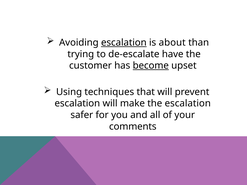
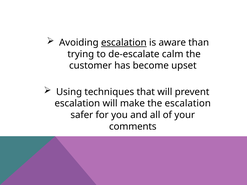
about: about -> aware (172, 43)
have: have -> calm (173, 54)
become underline: present -> none (151, 66)
